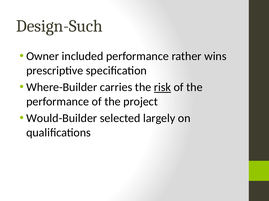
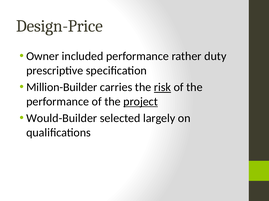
Design-Such: Design-Such -> Design-Price (59, 26)
wins: wins -> duty (215, 56)
Where-Builder: Where-Builder -> Million-Builder (62, 88)
project underline: none -> present (141, 102)
